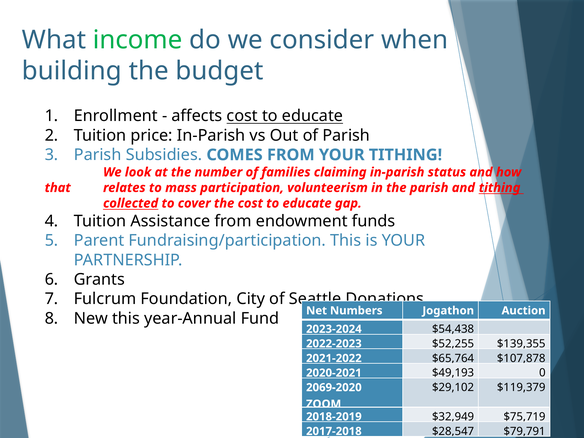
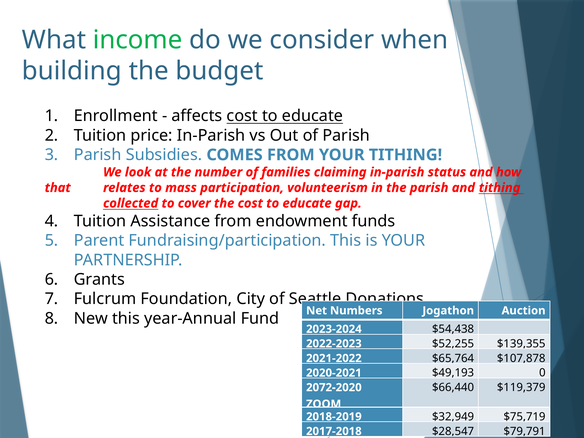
$29,102: $29,102 -> $66,440 (453, 387)
2069-2020: 2069-2020 -> 2072-2020 (334, 387)
